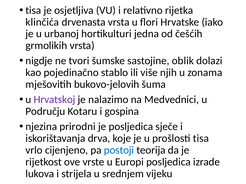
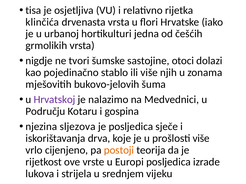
oblik: oblik -> otoci (183, 61)
prirodni: prirodni -> sljezova (78, 127)
prošlosti tisa: tisa -> više (201, 139)
postoji colour: blue -> orange (119, 150)
